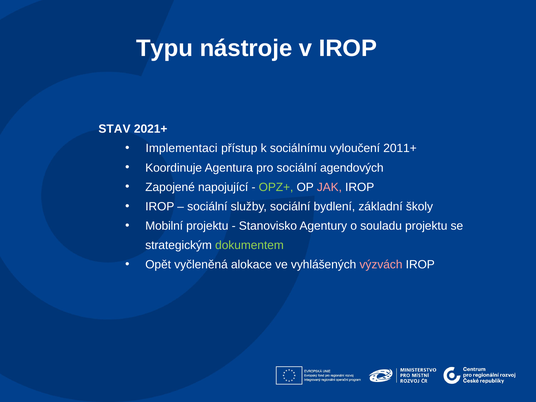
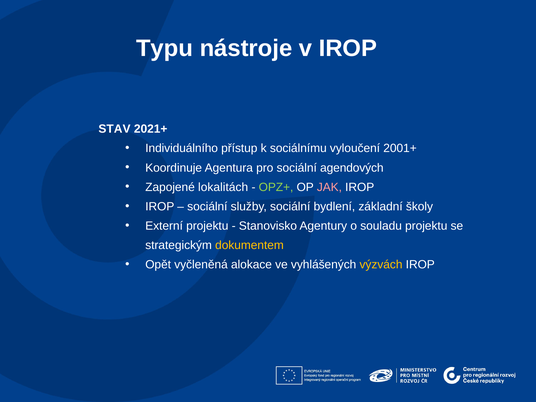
Implementaci: Implementaci -> Individuálního (182, 148)
2011+: 2011+ -> 2001+ (400, 148)
napojující: napojující -> lokalitách (223, 187)
Mobilní: Mobilní -> Externí (164, 226)
dokumentem colour: light green -> yellow (249, 245)
výzvách colour: pink -> yellow (381, 264)
